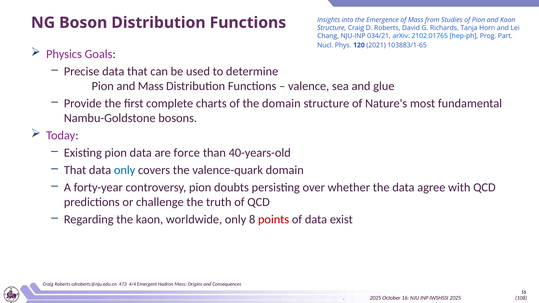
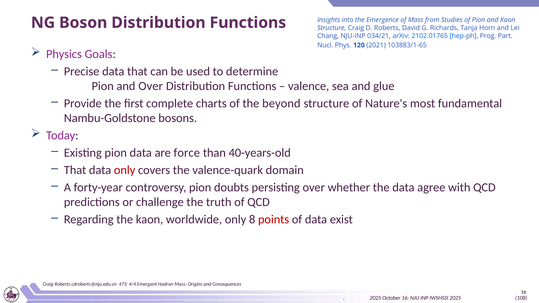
and Mass: Mass -> Over (151, 86)
the domain: domain -> beyond (281, 103)
only colour: blue -> red (125, 170)
